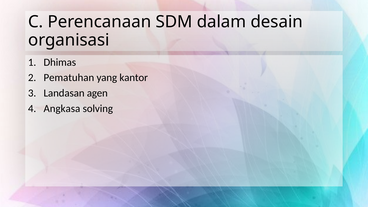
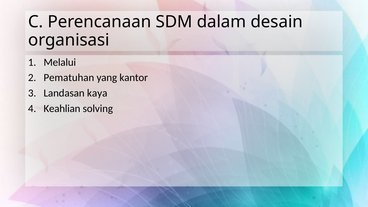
Dhimas: Dhimas -> Melalui (60, 62)
agen: agen -> kaya (97, 93)
Angkasa: Angkasa -> Keahlian (62, 109)
